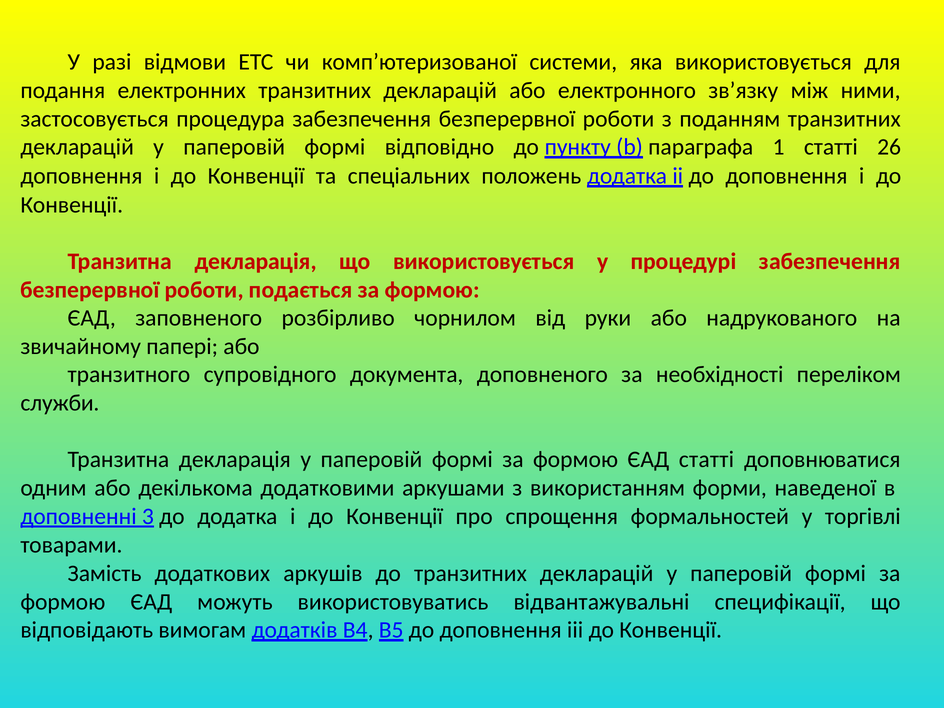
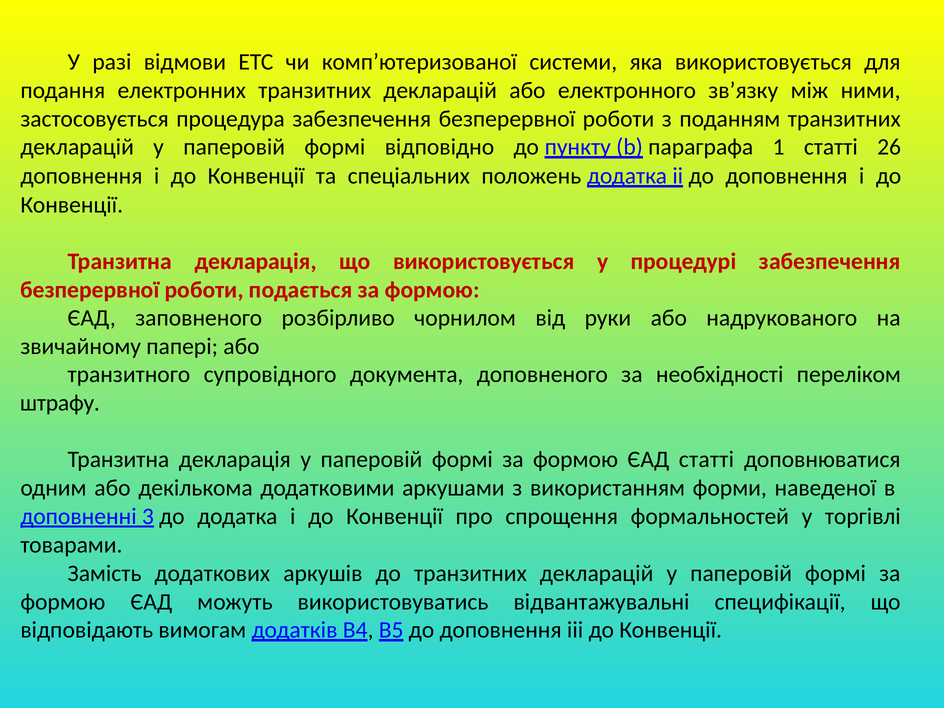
служби: служби -> штрафу (60, 403)
